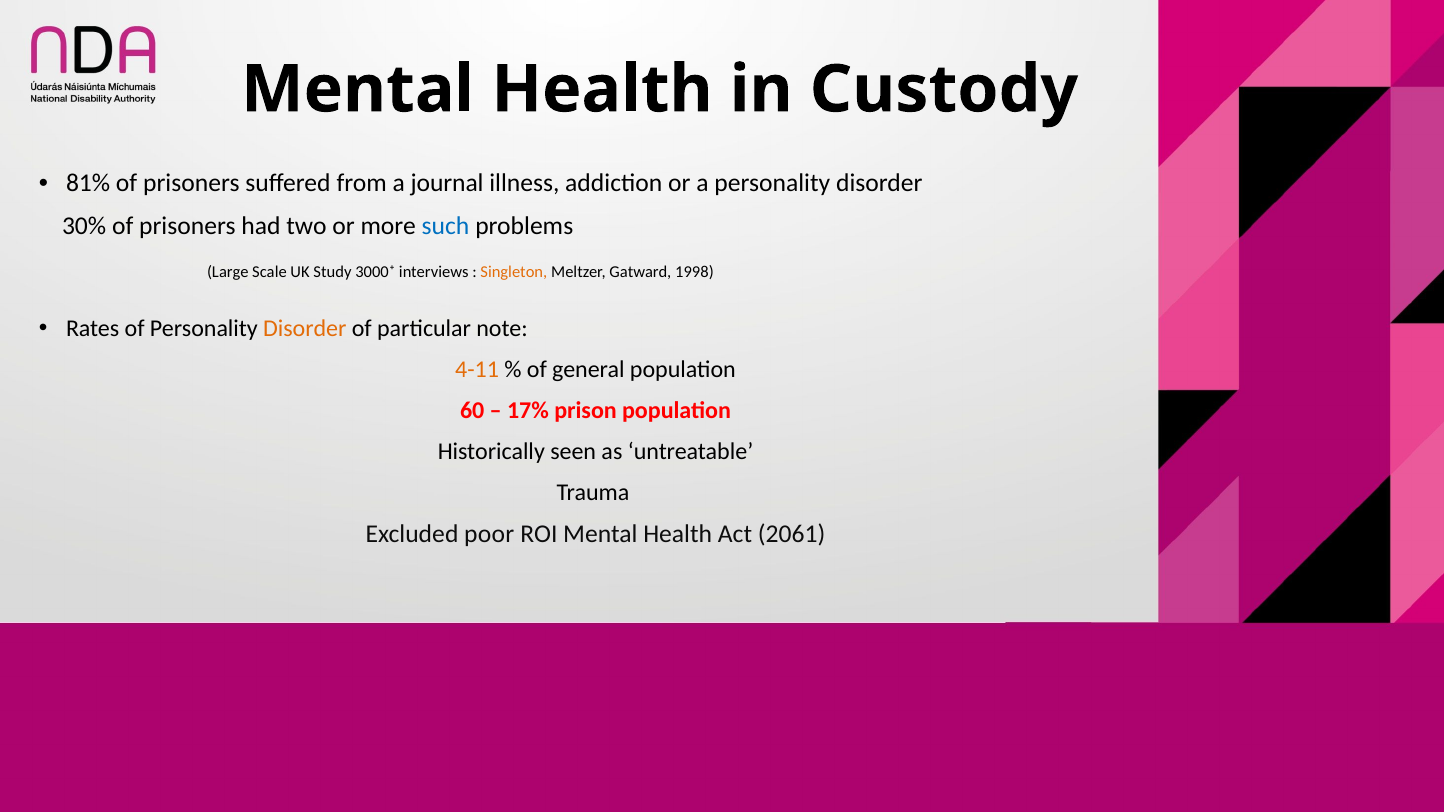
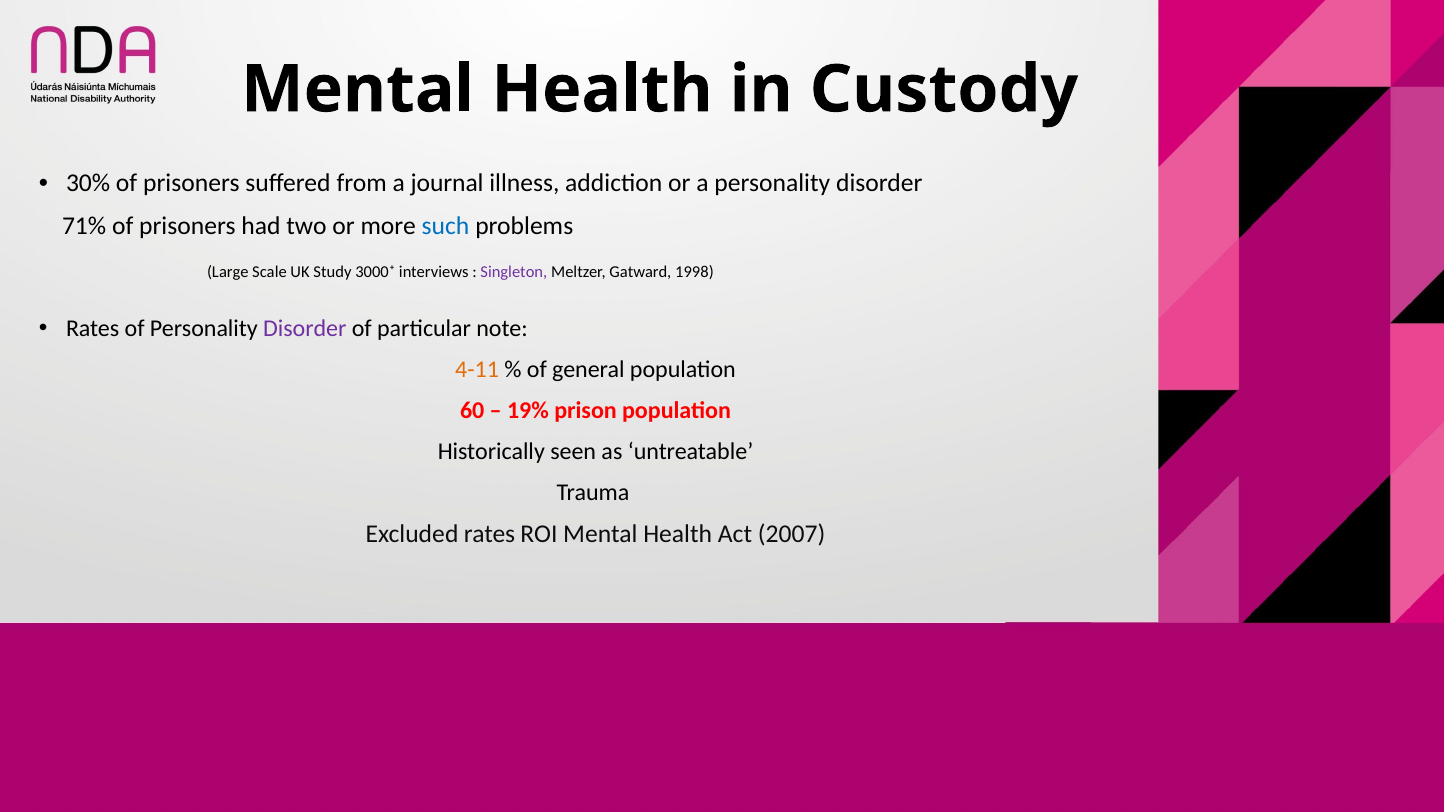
81%: 81% -> 30% (88, 183)
30%: 30% -> 71% (84, 226)
Singleton colour: orange -> purple (514, 272)
Disorder colour: orange -> purple (305, 329)
17%: 17% -> 19% (528, 411)
Excluded poor: poor -> rates (489, 535)
2061: 2061 -> 2007 (792, 535)
